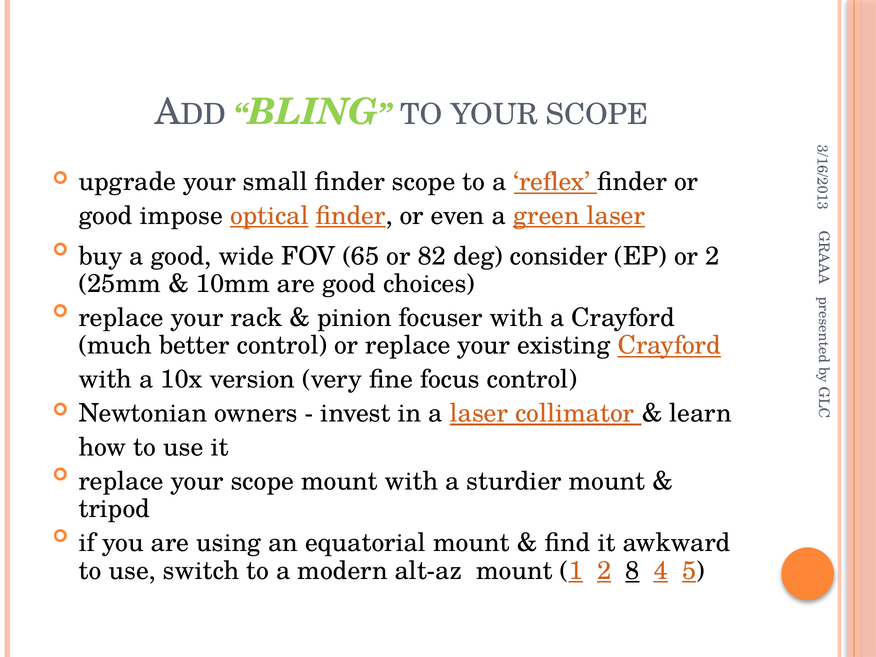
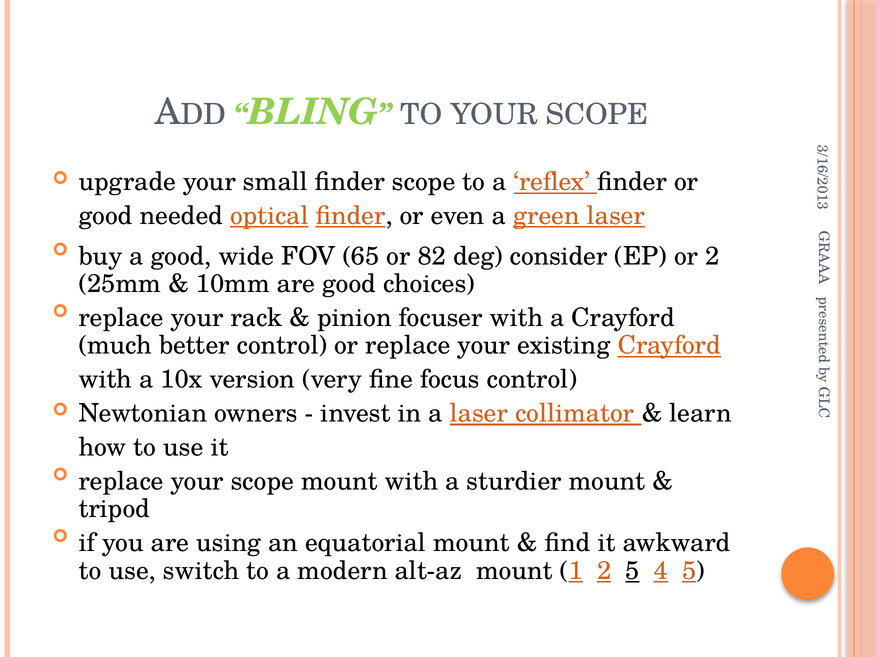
impose: impose -> needed (181, 216)
2 8: 8 -> 5 (632, 571)
